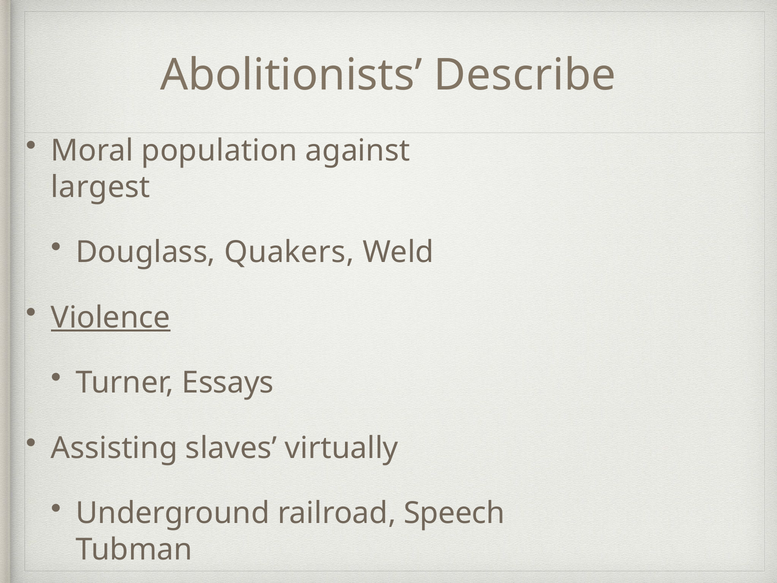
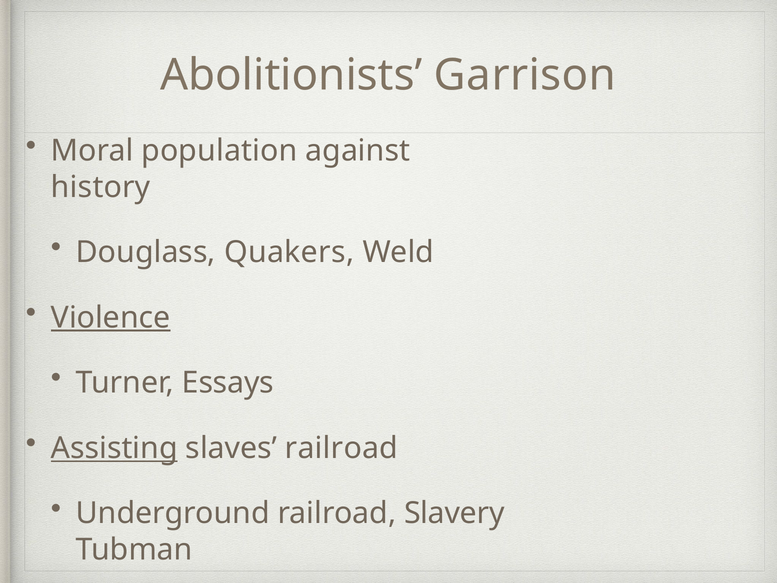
Describe: Describe -> Garrison (525, 75)
largest: largest -> history (101, 187)
Assisting underline: none -> present (114, 448)
slaves virtually: virtually -> railroad (342, 448)
Speech: Speech -> Slavery (454, 513)
